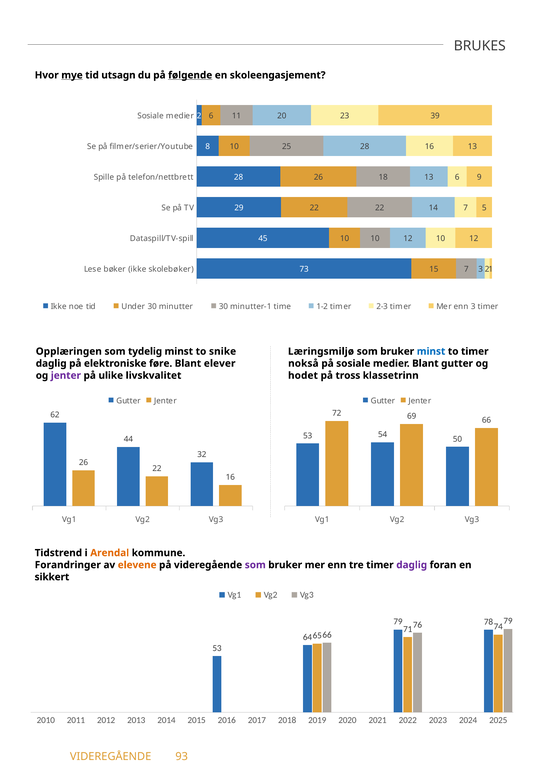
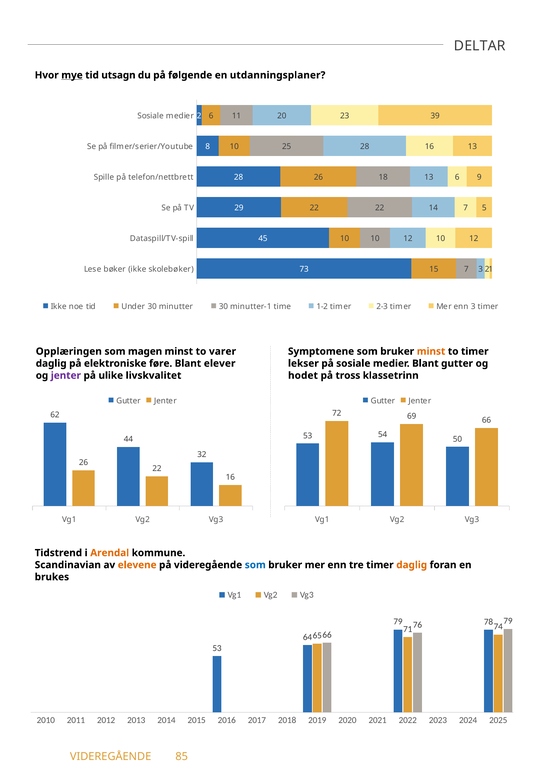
BRUKES: BRUKES -> DELTAR (480, 46)
følgende underline: present -> none (190, 75)
skoleengasjement: skoleengasjement -> utdanningsplaner (278, 75)
tydelig: tydelig -> magen (145, 351)
snike: snike -> varer (223, 351)
Læringsmiljø: Læringsmiljø -> Symptomene (321, 351)
minst colour: blue -> orange (431, 351)
nokså: nokså -> lekser (303, 363)
Forandringer: Forandringer -> Scandinavian (68, 565)
som colour: purple -> blue (255, 565)
daglig colour: purple -> orange (412, 565)
sikkert: sikkert -> brukes (52, 577)
93: 93 -> 85 (182, 756)
